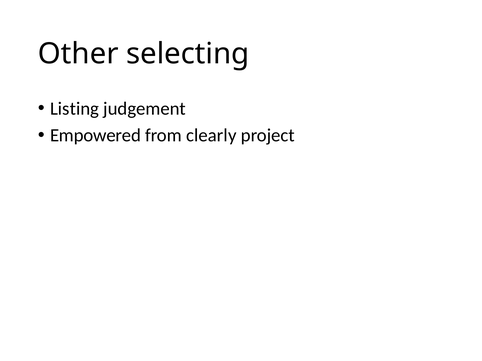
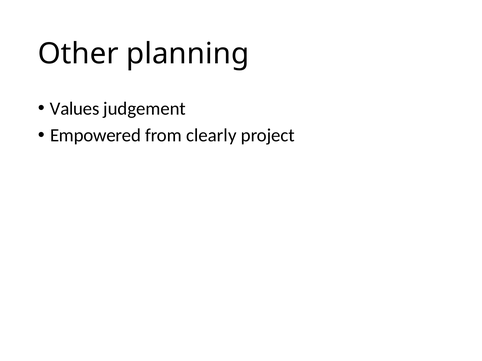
selecting: selecting -> planning (188, 54)
Listing: Listing -> Values (75, 109)
